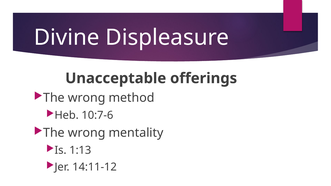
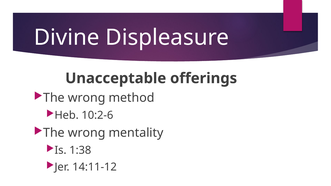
10:7-6: 10:7-6 -> 10:2-6 (97, 115)
1:13: 1:13 -> 1:38 (80, 150)
